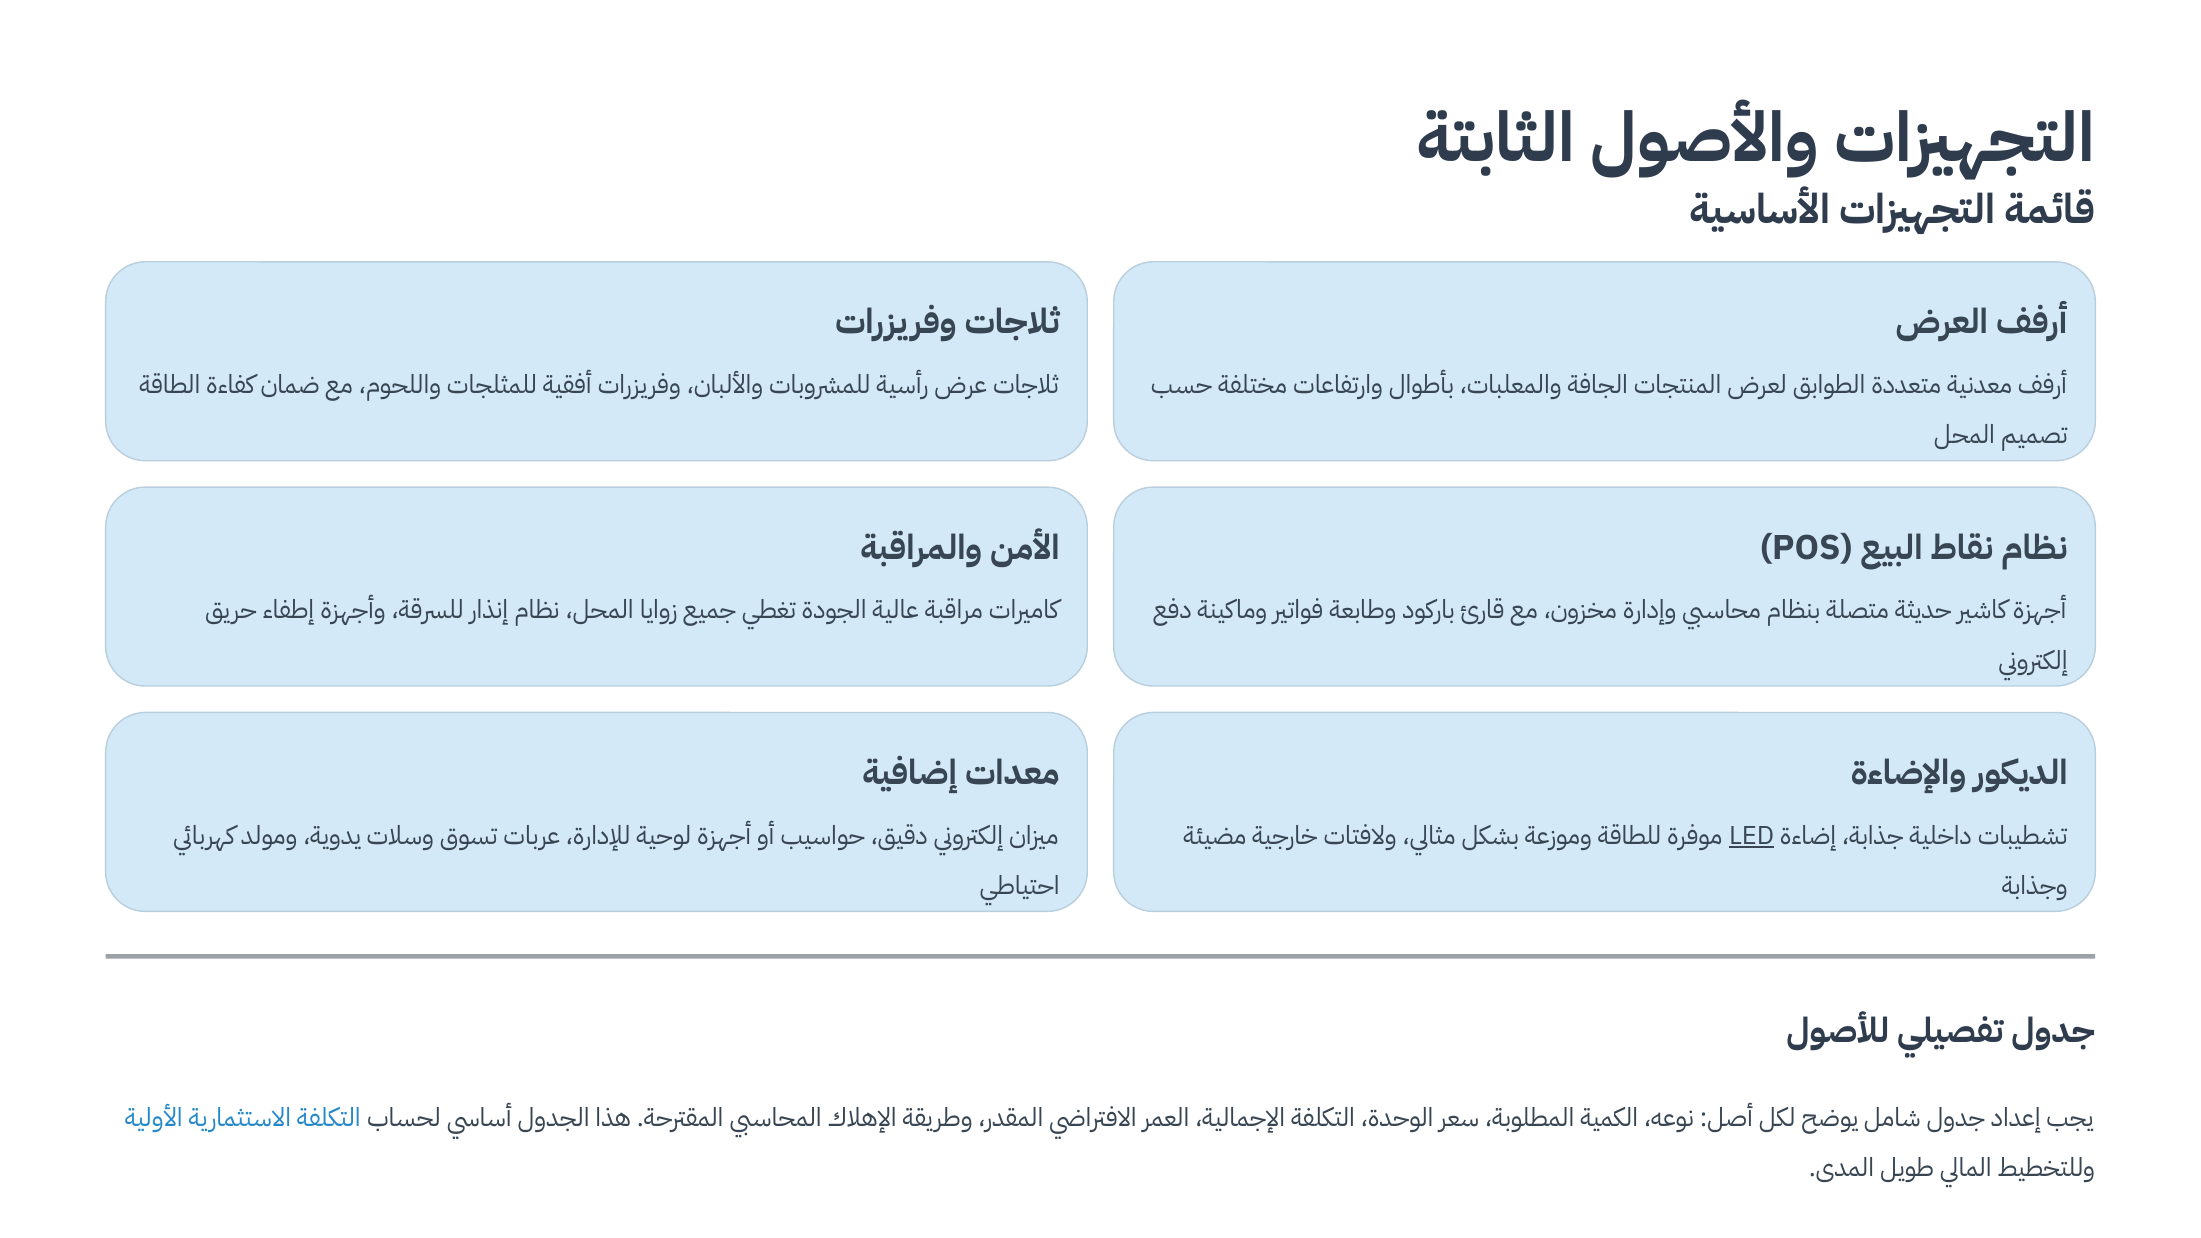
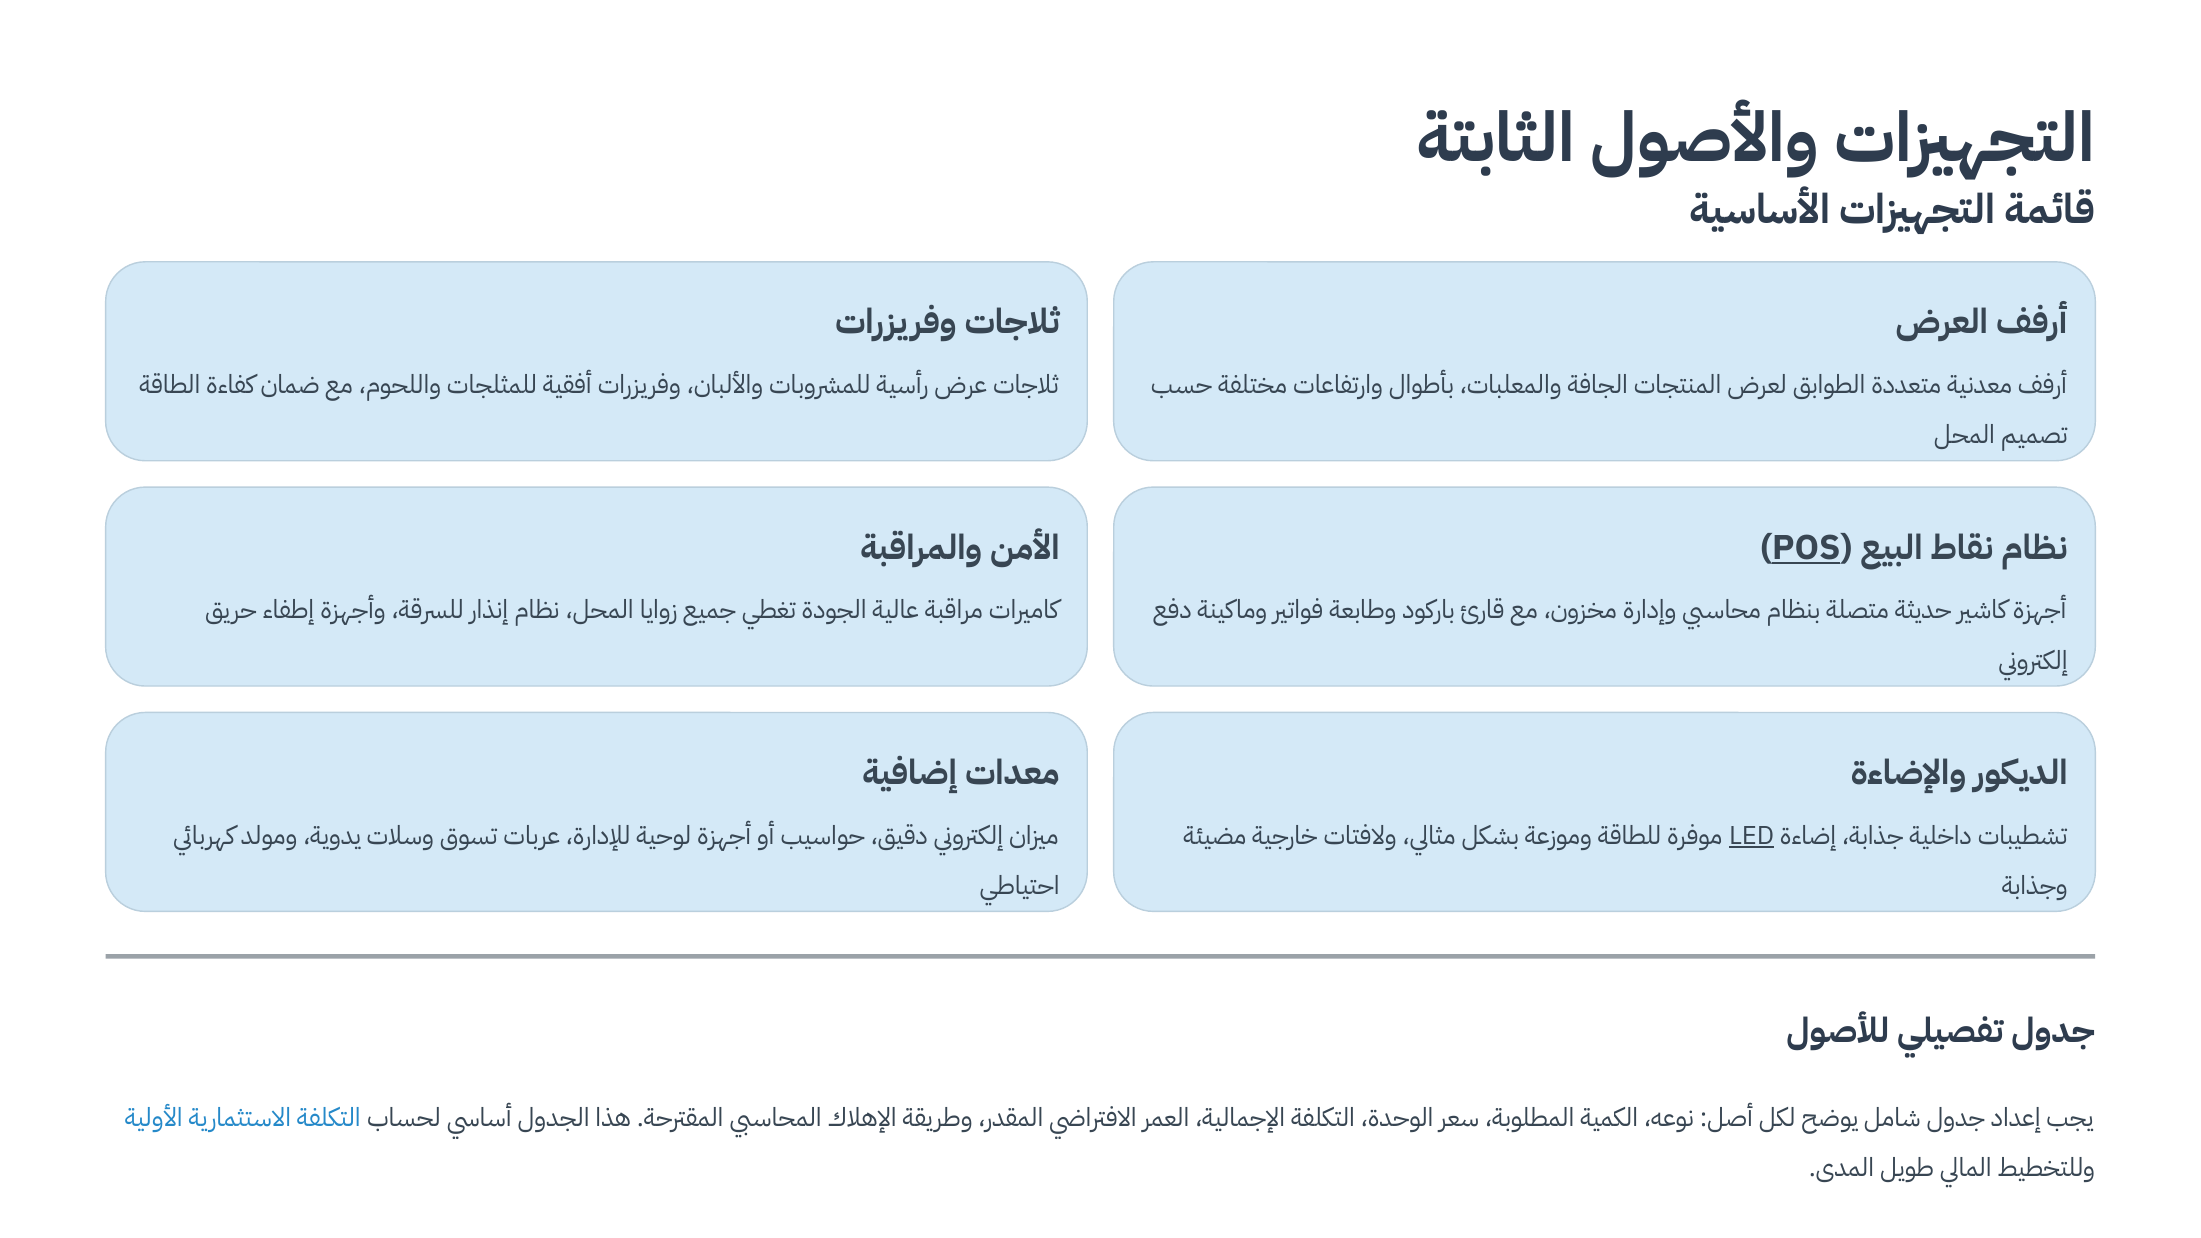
POS underline: none -> present (1806, 548)
